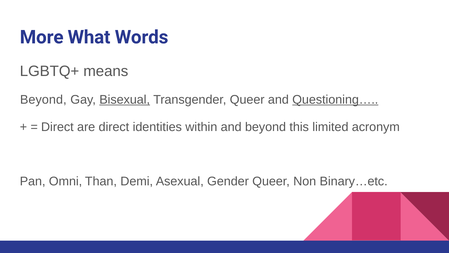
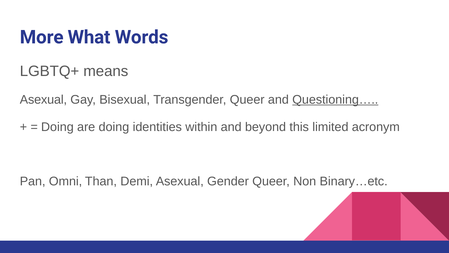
Beyond: Beyond -> Asexual (43, 100)
Bisexual underline: present -> none (125, 100)
Direct: Direct -> Doing (57, 127)
are direct: direct -> doing (114, 127)
